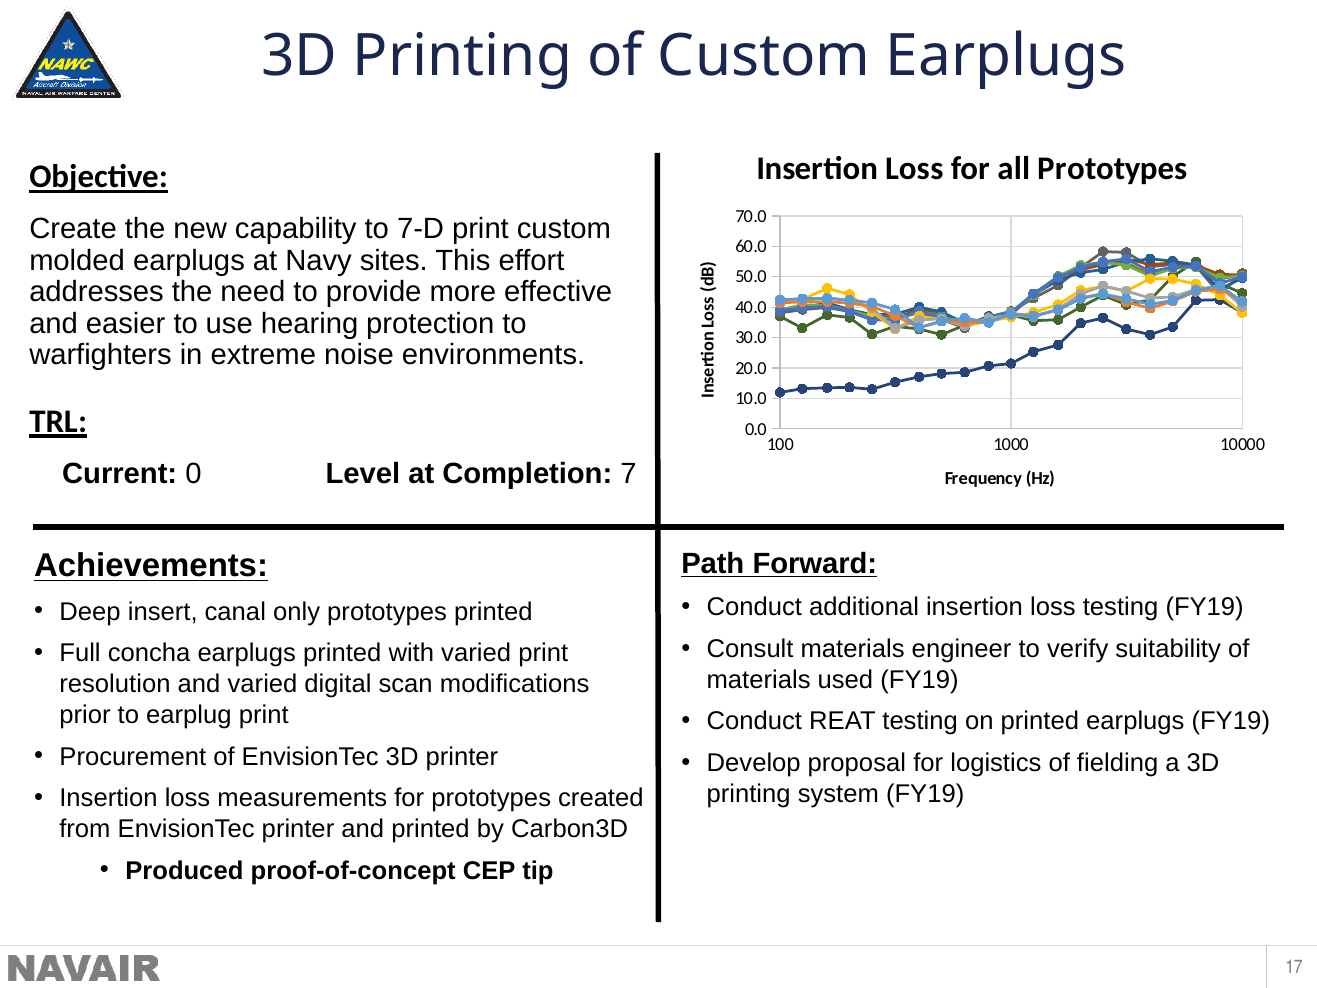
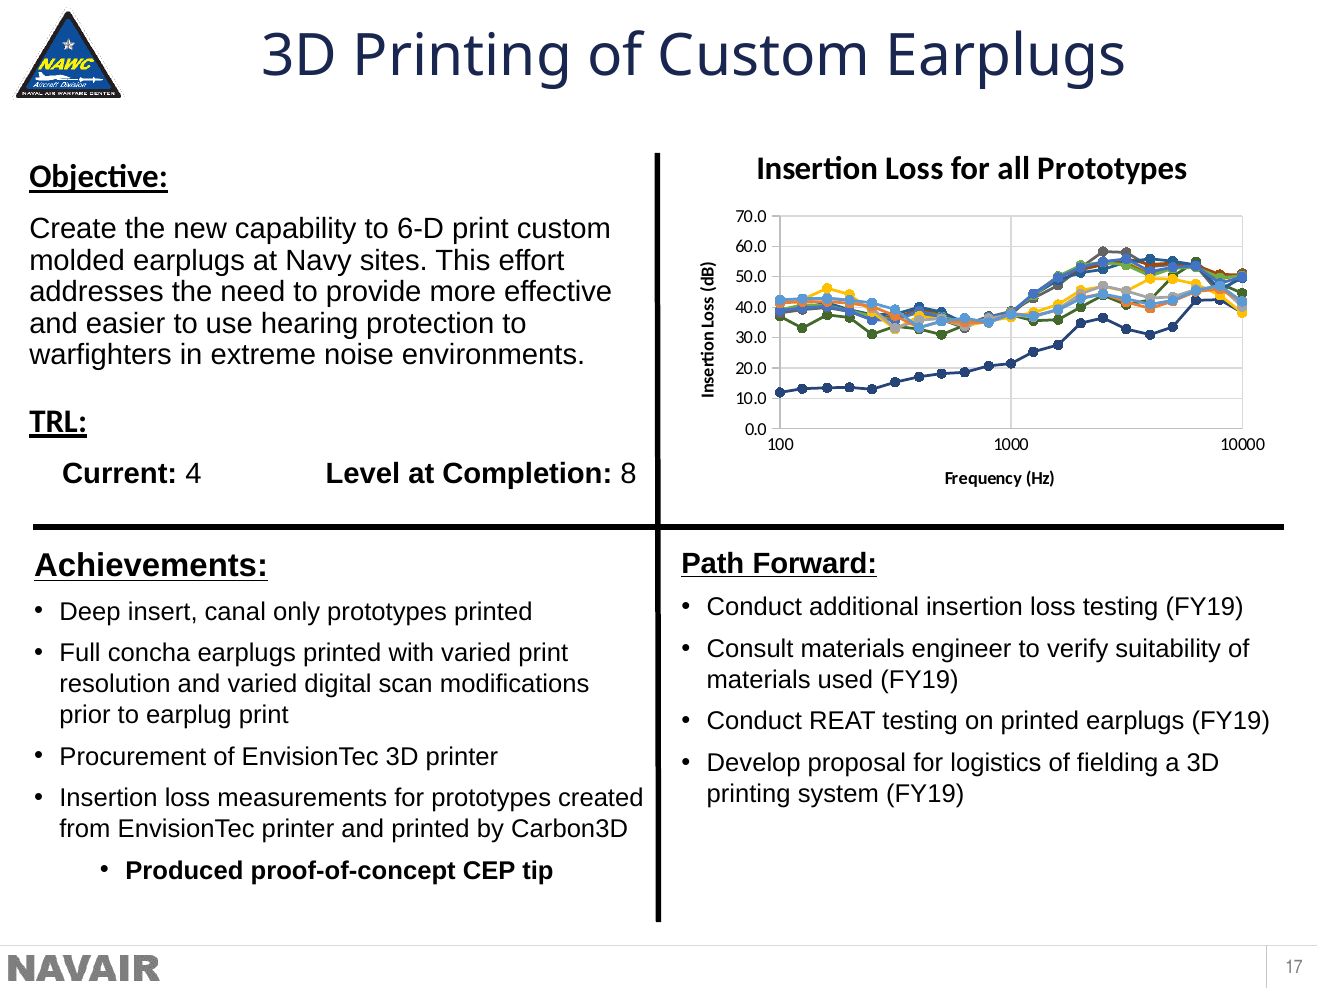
7-D: 7-D -> 6-D (421, 229)
0: 0 -> 4 (193, 474)
7: 7 -> 8 (629, 474)
